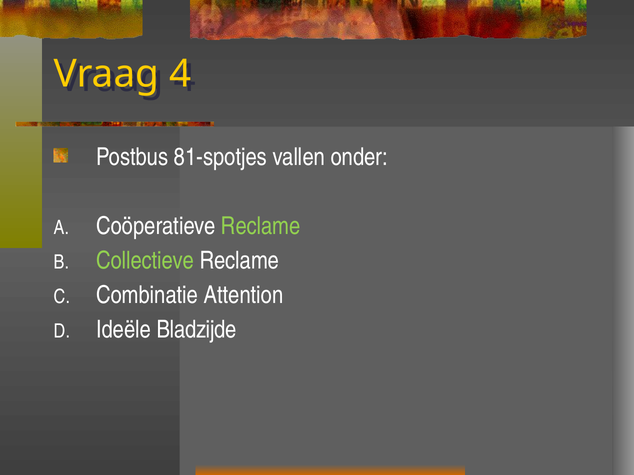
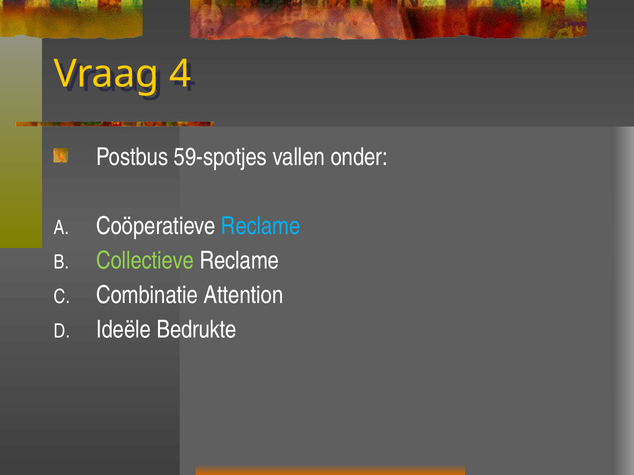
81-spotjes: 81-spotjes -> 59-spotjes (220, 157)
Reclame colour: light green -> light blue (261, 226)
Bladzijde: Bladzijde -> Bedrukte (197, 330)
